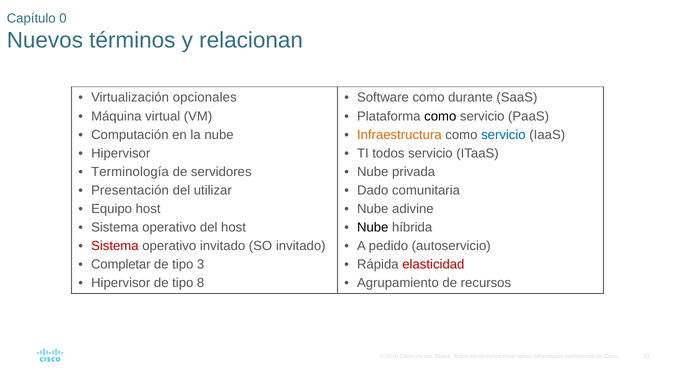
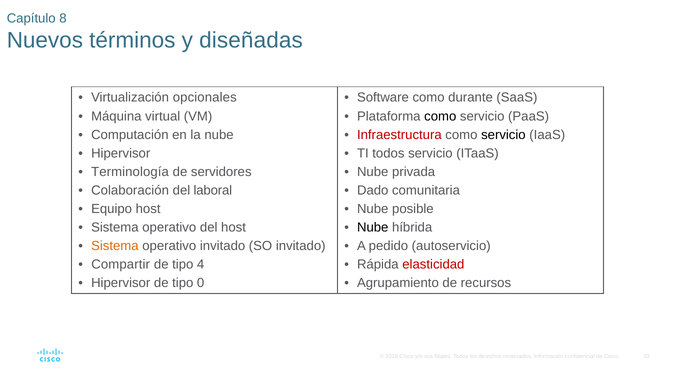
0: 0 -> 8 (63, 18)
relacionan: relacionan -> diseñadas (251, 40)
Infraestructura colour: orange -> red (399, 135)
servicio colour: blue -> black (503, 135)
Presentación: Presentación -> Colaboración (130, 190)
utilizar: utilizar -> laboral (213, 190)
adivine: adivine -> posible (413, 209)
Sistema colour: red -> orange (115, 246)
Completar: Completar -> Compartir (121, 264)
3: 3 -> 4 (201, 264)
8: 8 -> 0 (201, 283)
